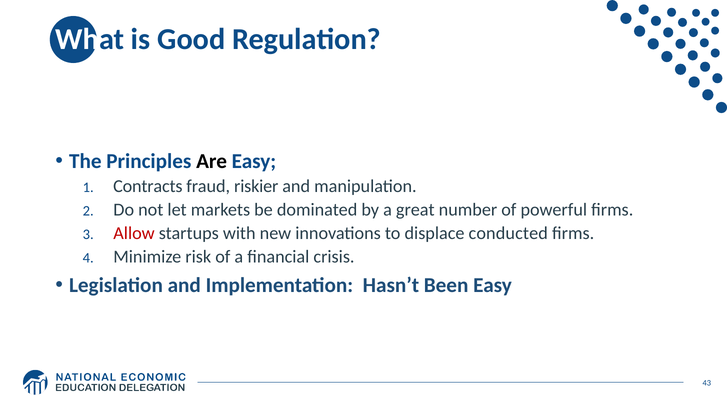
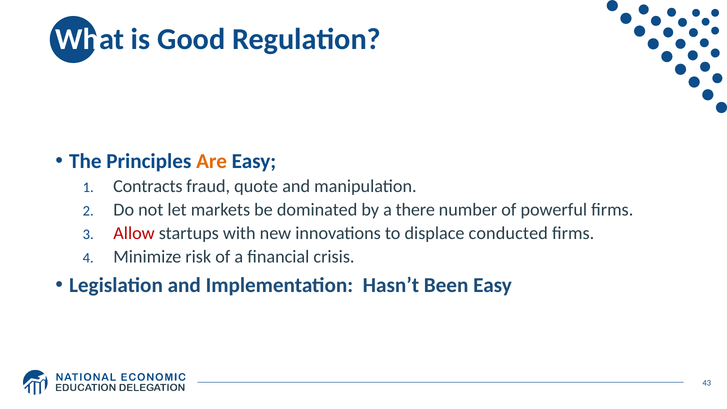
Are colour: black -> orange (212, 161)
riskier: riskier -> quote (256, 186)
great: great -> there (415, 210)
